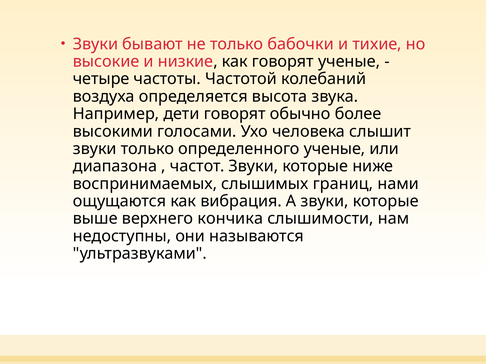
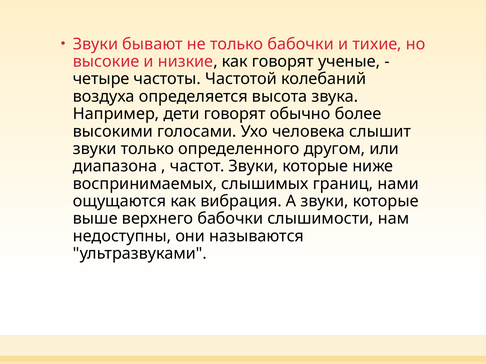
определенного ученые: ученые -> другом (334, 149)
верхнего кончика: кончика -> бабочки (230, 219)
